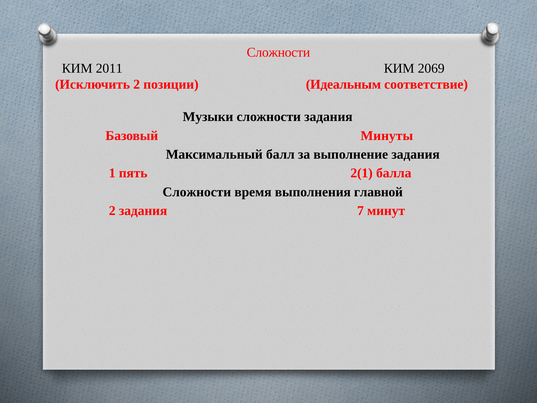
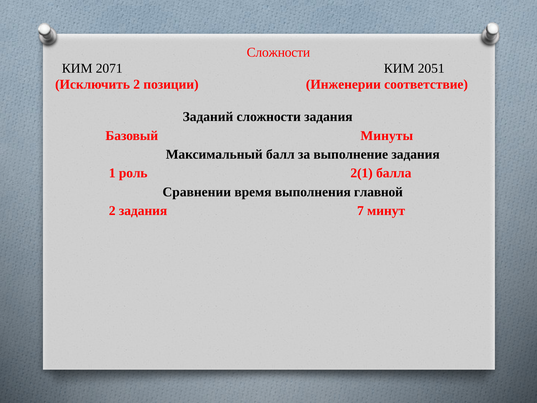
2011: 2011 -> 2071 (109, 68)
2069: 2069 -> 2051 (431, 68)
Идеальным: Идеальным -> Инженерии (343, 85)
Музыки: Музыки -> Заданий (208, 117)
пять: пять -> роль (133, 173)
Сложности: Сложности -> Сравнении (197, 192)
